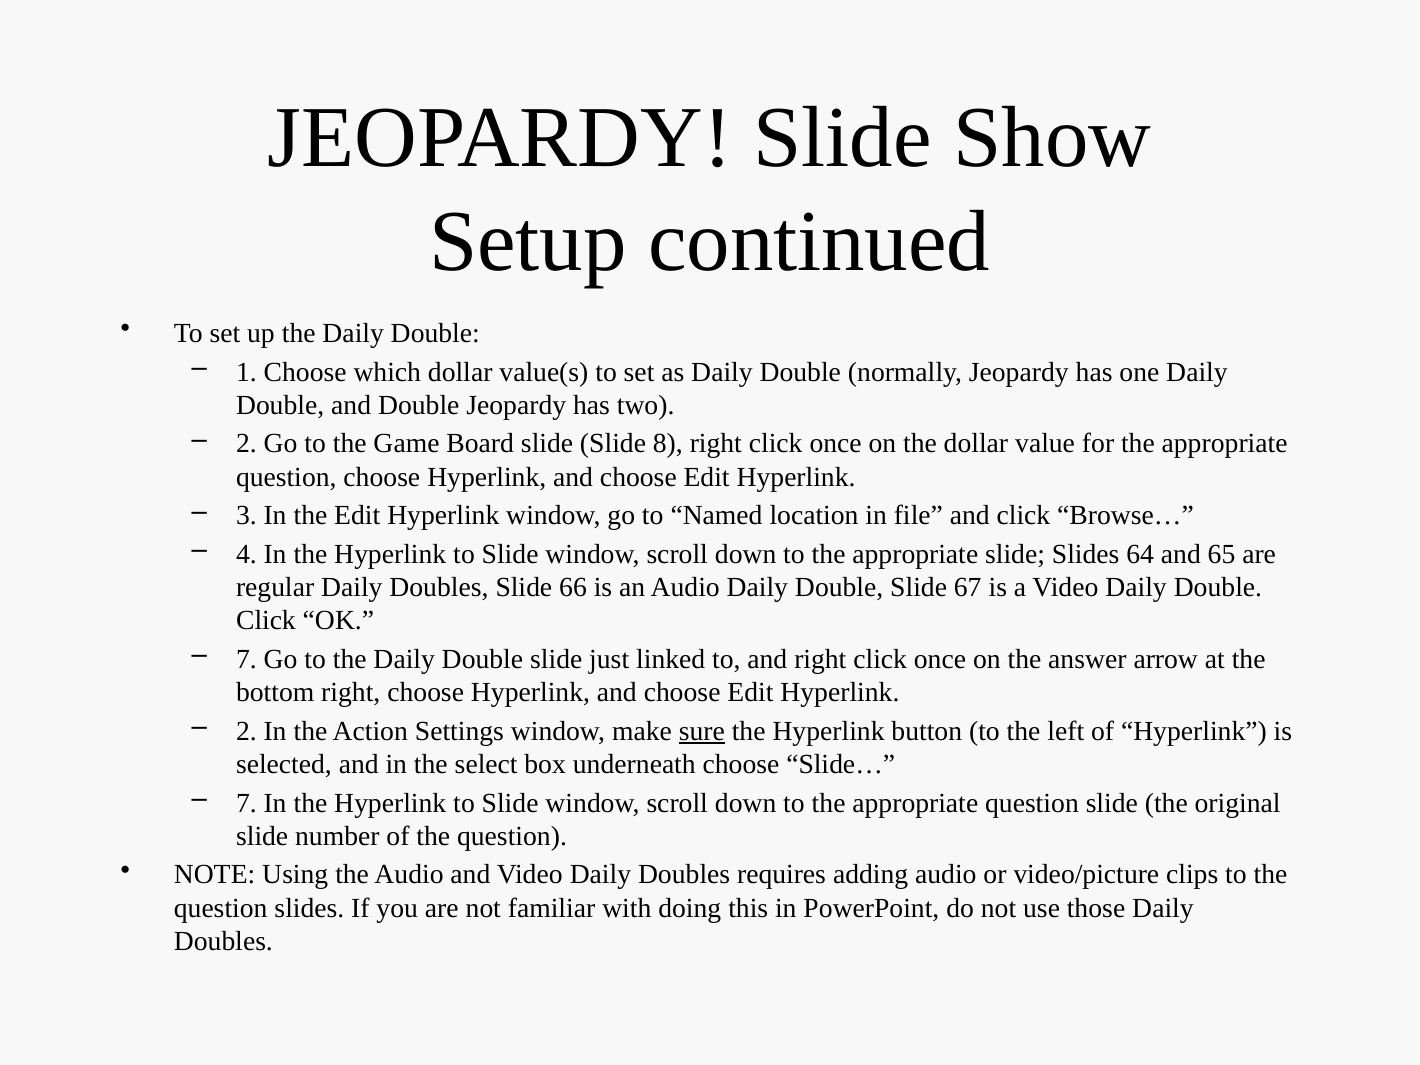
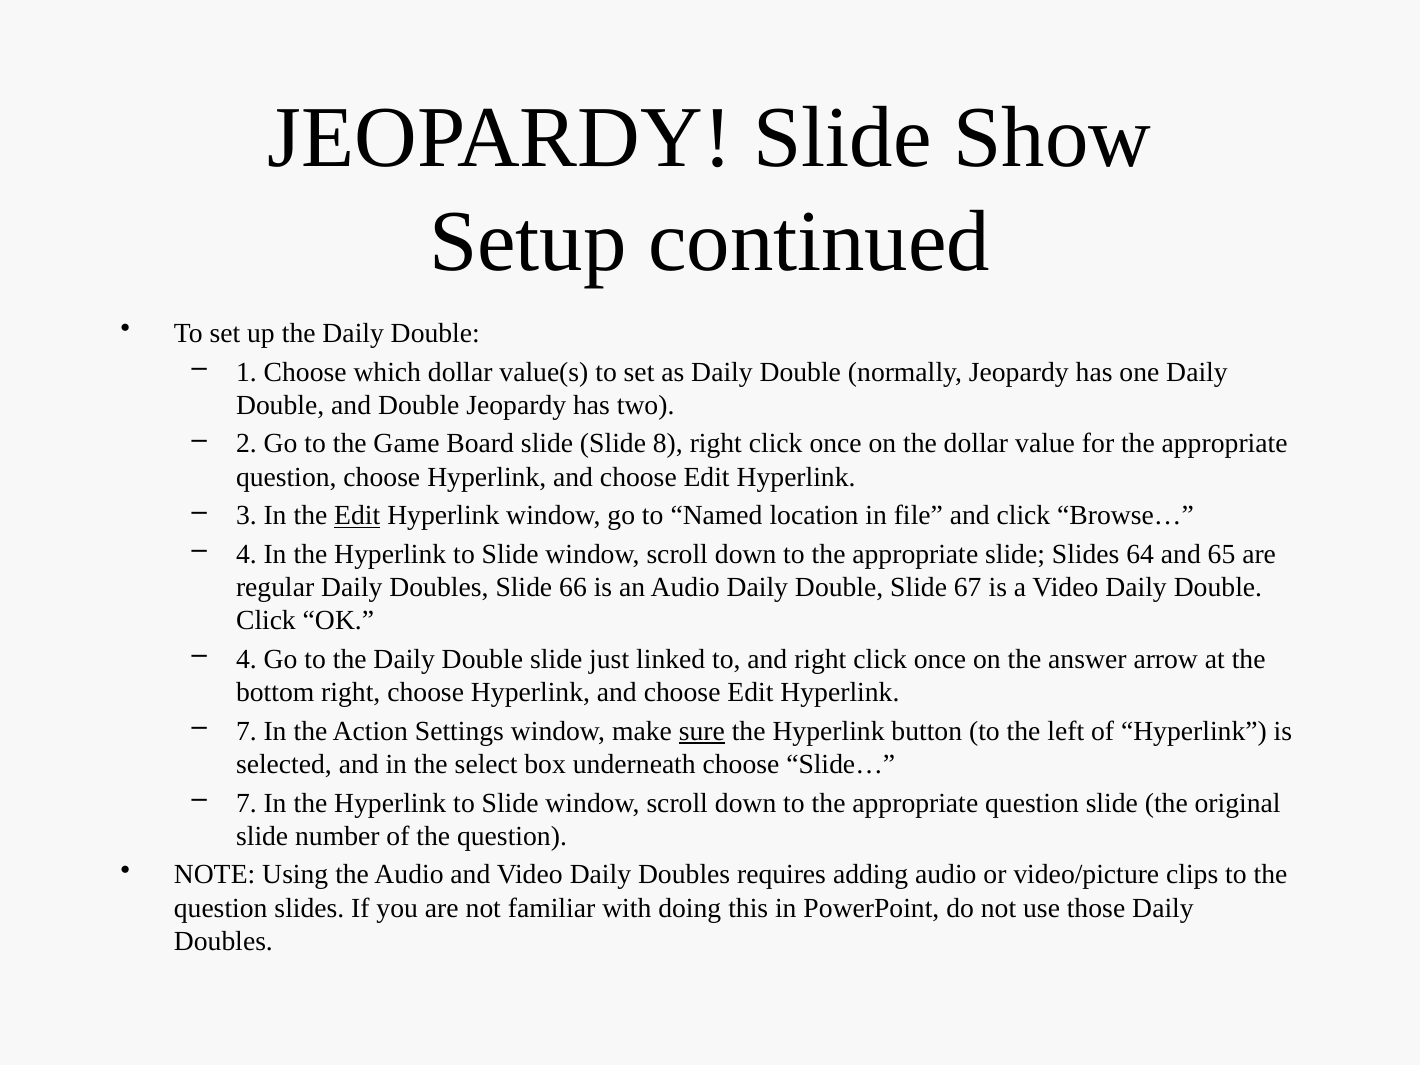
Edit underline: none -> present (357, 516)
7: 7 -> 4 (246, 659)
2: 2 -> 7 (246, 731)
